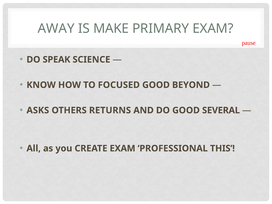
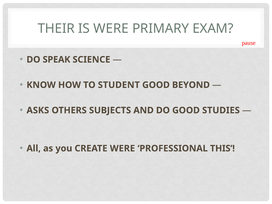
AWAY: AWAY -> THEIR (56, 29)
IS MAKE: MAKE -> WERE (111, 29)
FOCUSED: FOCUSED -> STUDENT (119, 85)
RETURNS: RETURNS -> SUBJECTS (110, 110)
SEVERAL: SEVERAL -> STUDIES (221, 110)
CREATE EXAM: EXAM -> WERE (122, 148)
